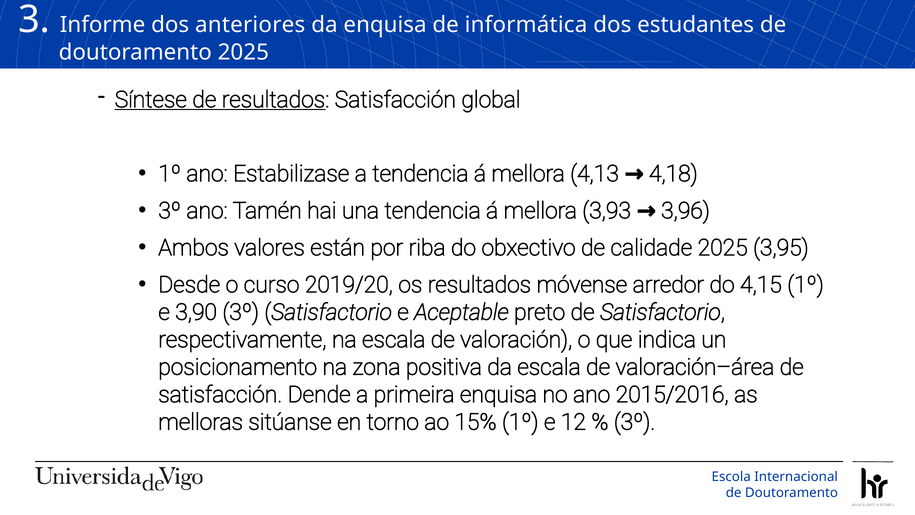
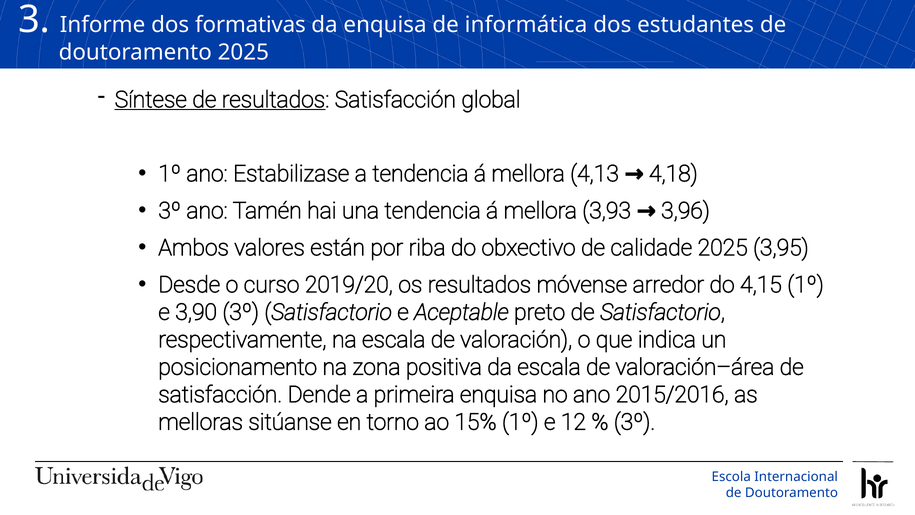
anteriores: anteriores -> formativas (250, 25)
